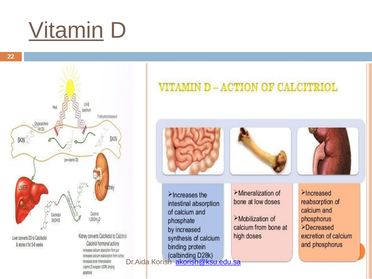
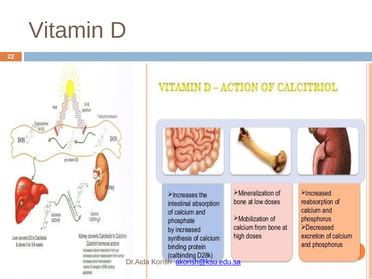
Vitamin underline: present -> none (66, 30)
